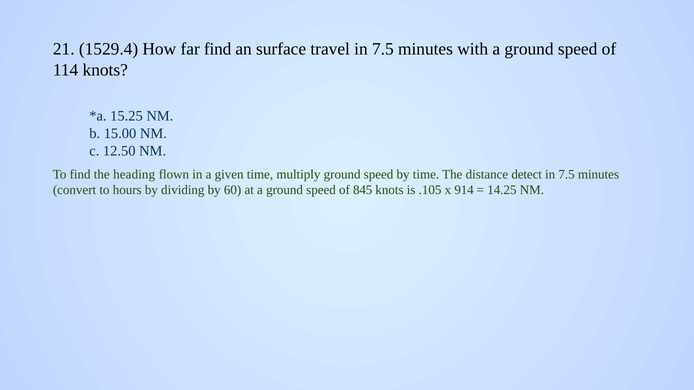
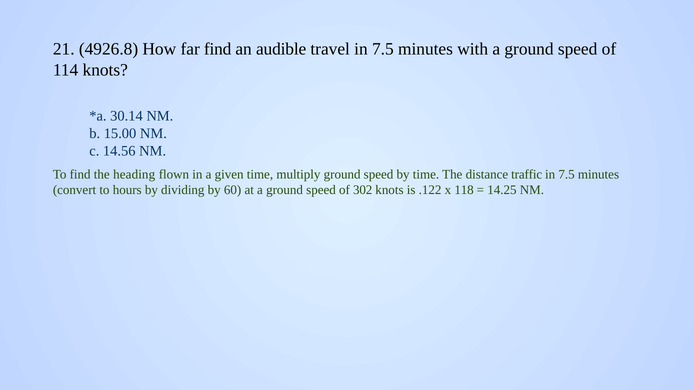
1529.4: 1529.4 -> 4926.8 (109, 49)
surface: surface -> audible (281, 49)
15.25: 15.25 -> 30.14 (126, 116)
12.50: 12.50 -> 14.56 (119, 151)
detect: detect -> traffic (527, 175)
845: 845 -> 302 (363, 190)
.105: .105 -> .122 (430, 190)
914: 914 -> 118 (464, 190)
